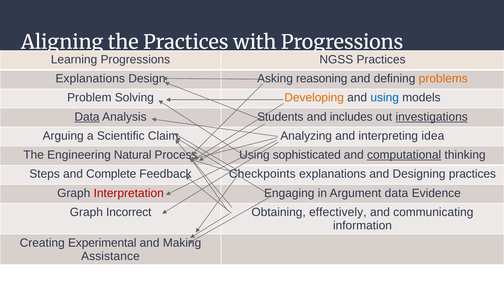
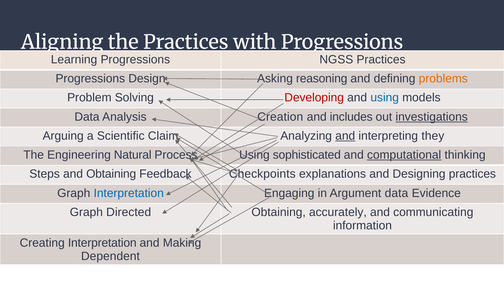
Explanations: Explanations -> Progressions (90, 78)
Developing colour: orange -> red (314, 98)
Data underline: present -> none (87, 117)
Students: Students -> Creation (280, 117)
and underline: none -> present (345, 136)
idea: idea -> they (433, 136)
and Complete: Complete -> Obtaining (111, 174)
Interpretation colour: red -> blue (129, 193)
Incorrect: Incorrect -> Directed (129, 212)
effectively: effectively -> accurately (338, 212)
Creating Experimental: Experimental -> Interpretation (102, 242)
Assistance: Assistance -> Dependent (110, 256)
